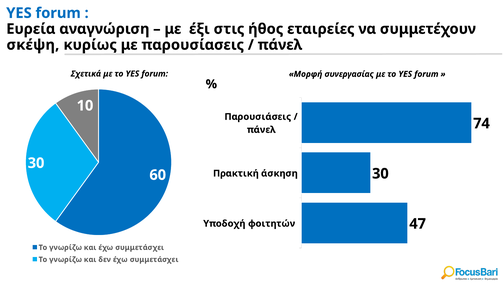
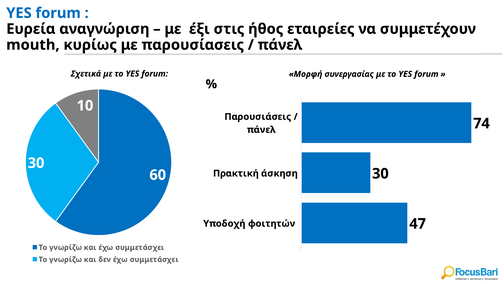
σκέψη: σκέψη -> mouth (33, 45)
